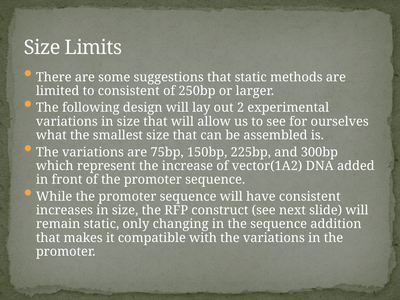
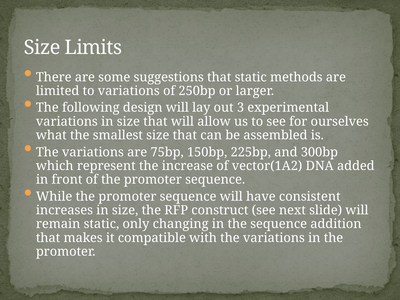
to consistent: consistent -> variations (129, 91)
2: 2 -> 3 (241, 108)
